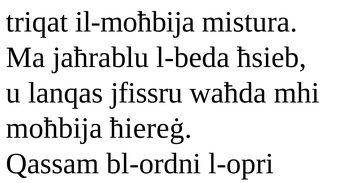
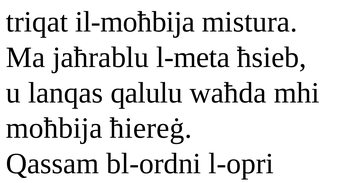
l-beda: l-beda -> l-meta (193, 57)
jfissru: jfissru -> qalulu (147, 93)
